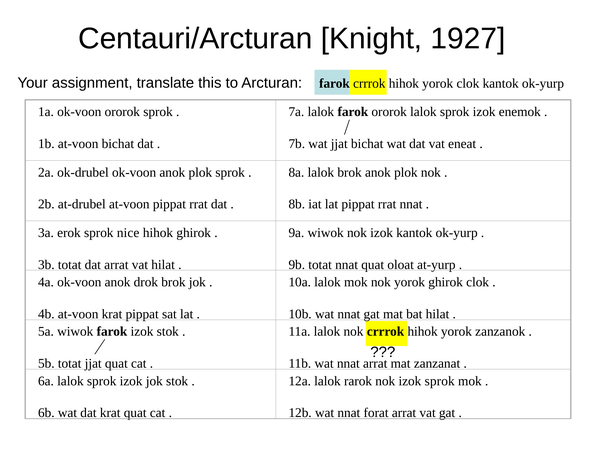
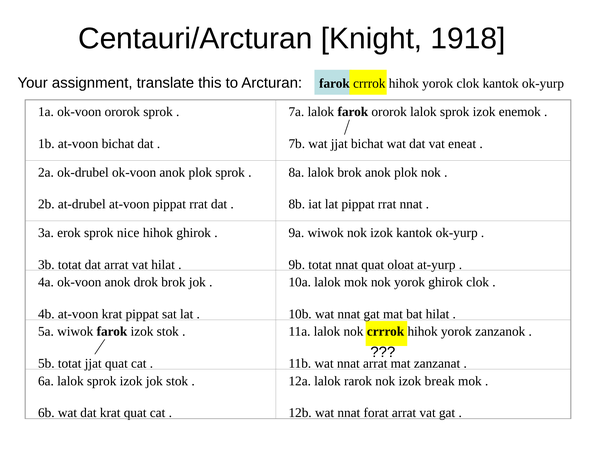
1927: 1927 -> 1918 (468, 39)
izok sprok: sprok -> break (440, 381)
